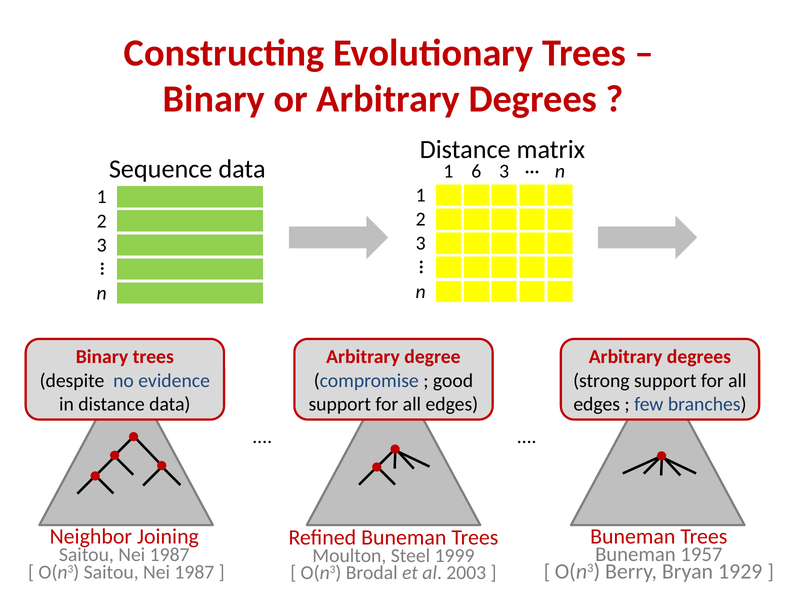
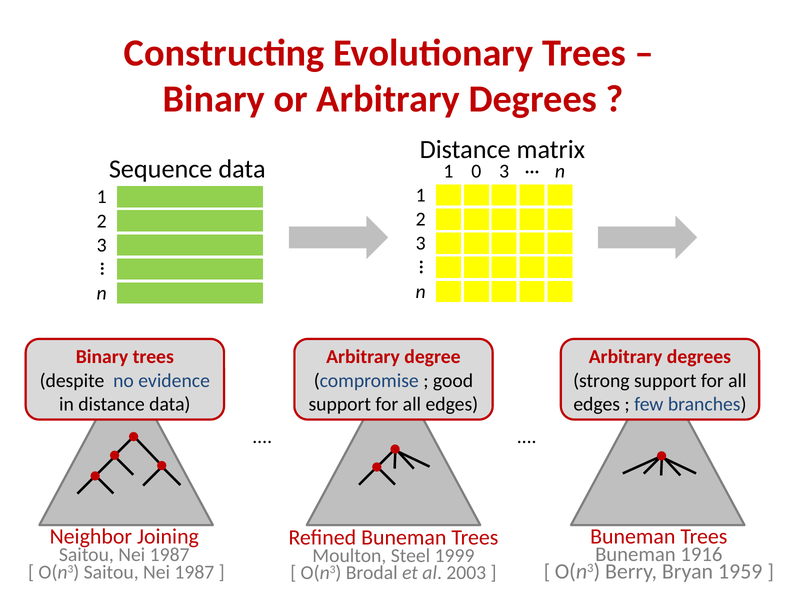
6: 6 -> 0 (476, 171)
1957: 1957 -> 1916 (701, 554)
1929: 1929 -> 1959 (740, 571)
